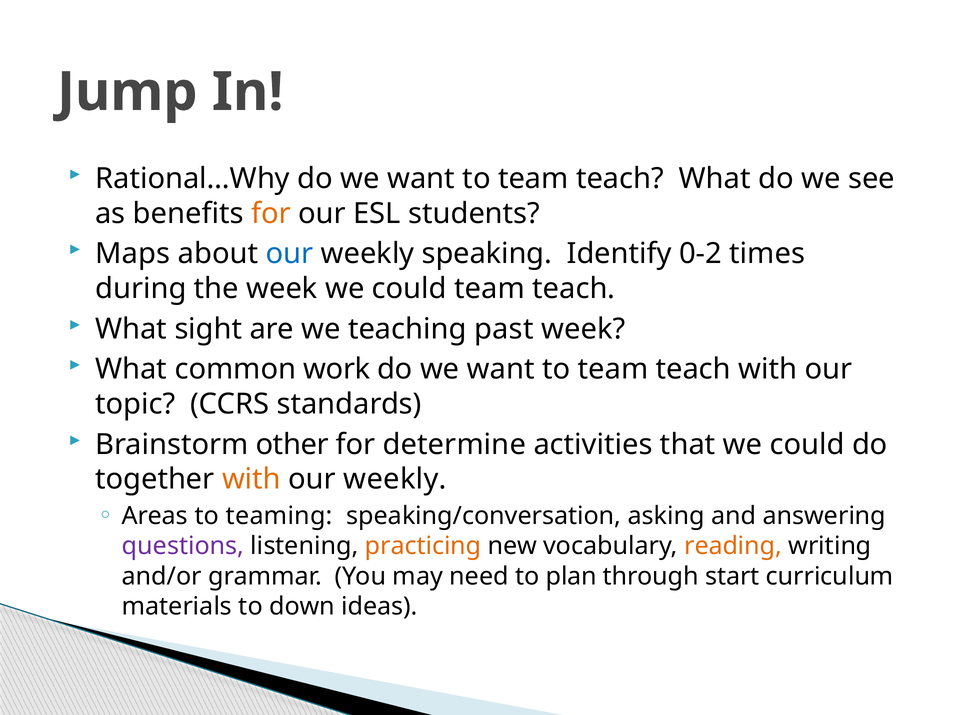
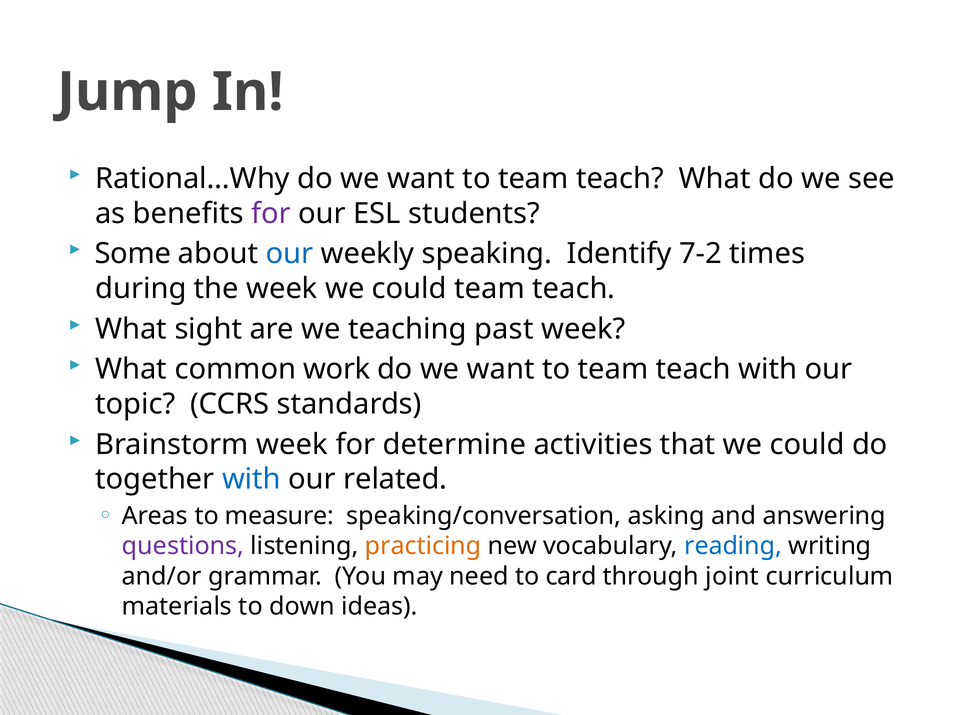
for colour: orange -> purple (271, 214)
Maps: Maps -> Some (133, 254)
0-2: 0-2 -> 7-2 (701, 254)
Brainstorm other: other -> week (292, 445)
with colour: orange -> blue (251, 480)
weekly: weekly -> related (395, 480)
teaming: teaming -> measure (279, 516)
reading colour: orange -> blue (733, 546)
plan: plan -> card (571, 577)
start: start -> joint (732, 577)
